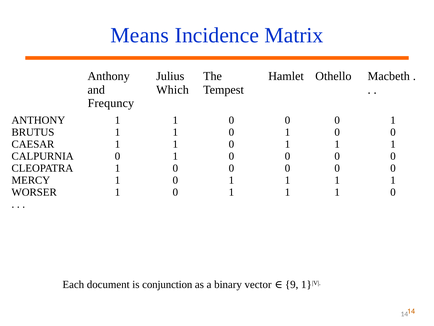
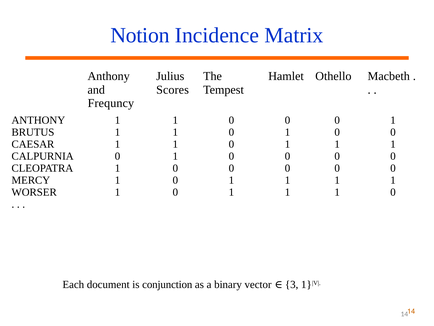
Means: Means -> Notion (140, 35)
Which: Which -> Scores (173, 90)
9: 9 -> 3 (292, 284)
